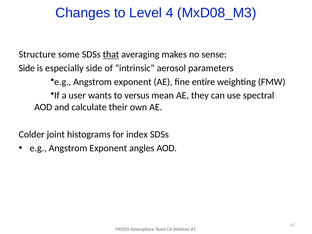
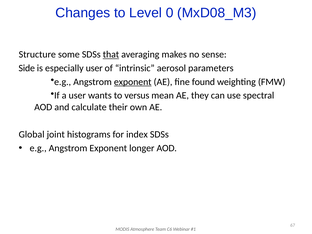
4: 4 -> 0 (170, 13)
especially side: side -> user (94, 68)
exponent underline: none -> present (133, 82)
entire: entire -> found (203, 82)
Colder: Colder -> Global (32, 134)
angles: angles -> longer (142, 148)
